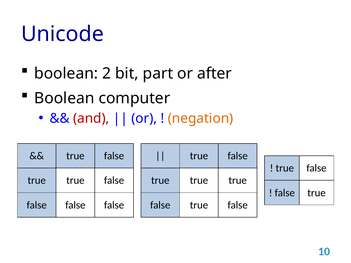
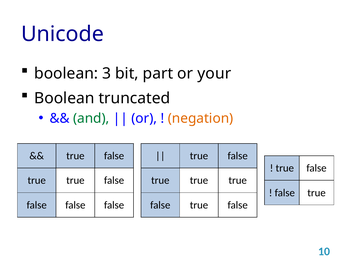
2: 2 -> 3 (107, 74)
after: after -> your (214, 74)
computer: computer -> truncated (134, 98)
and colour: red -> green (91, 118)
